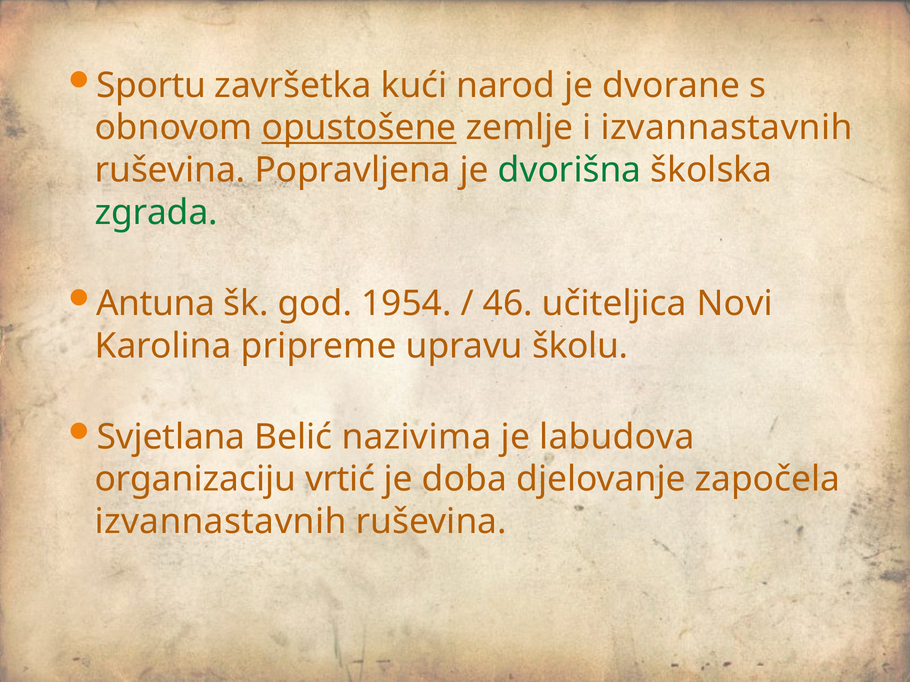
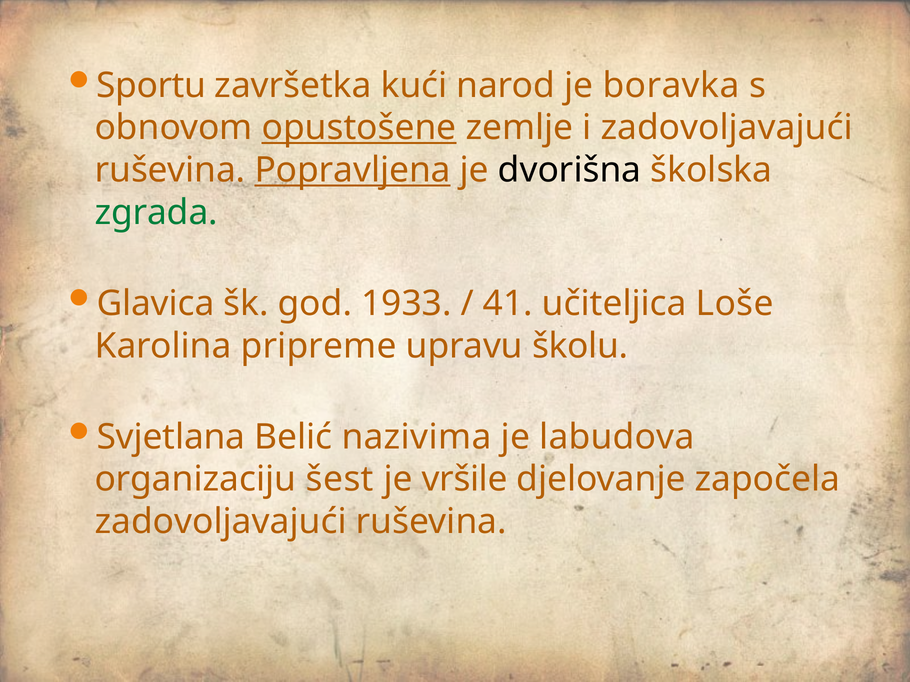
dvorane: dvorane -> boravka (671, 86)
i izvannastavnih: izvannastavnih -> zadovoljavajući (727, 128)
Popravljena underline: none -> present (353, 170)
dvorišna colour: green -> black (570, 170)
Antuna: Antuna -> Glavica (156, 304)
1954: 1954 -> 1933 (406, 304)
46: 46 -> 41 (508, 304)
Novi: Novi -> Loše (735, 304)
vrtić: vrtić -> šest (340, 480)
doba: doba -> vršile (465, 480)
izvannastavnih: izvannastavnih -> zadovoljavajući (221, 522)
